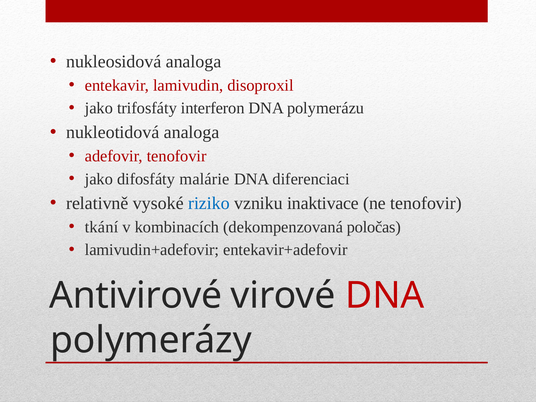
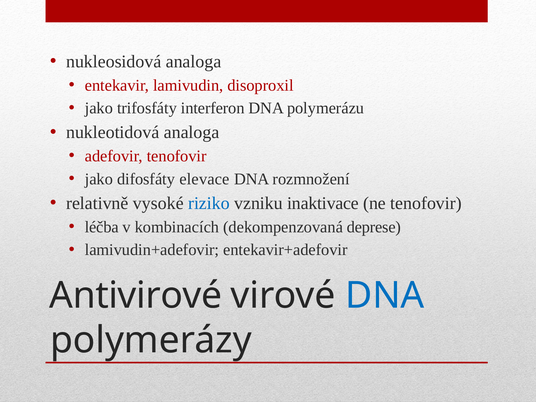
malárie: malárie -> elevace (204, 179)
diferenciaci: diferenciaci -> rozmnožení (311, 179)
tkání: tkání -> léčba (102, 227)
poločas: poločas -> deprese (374, 227)
DNA colour: red -> blue (385, 296)
